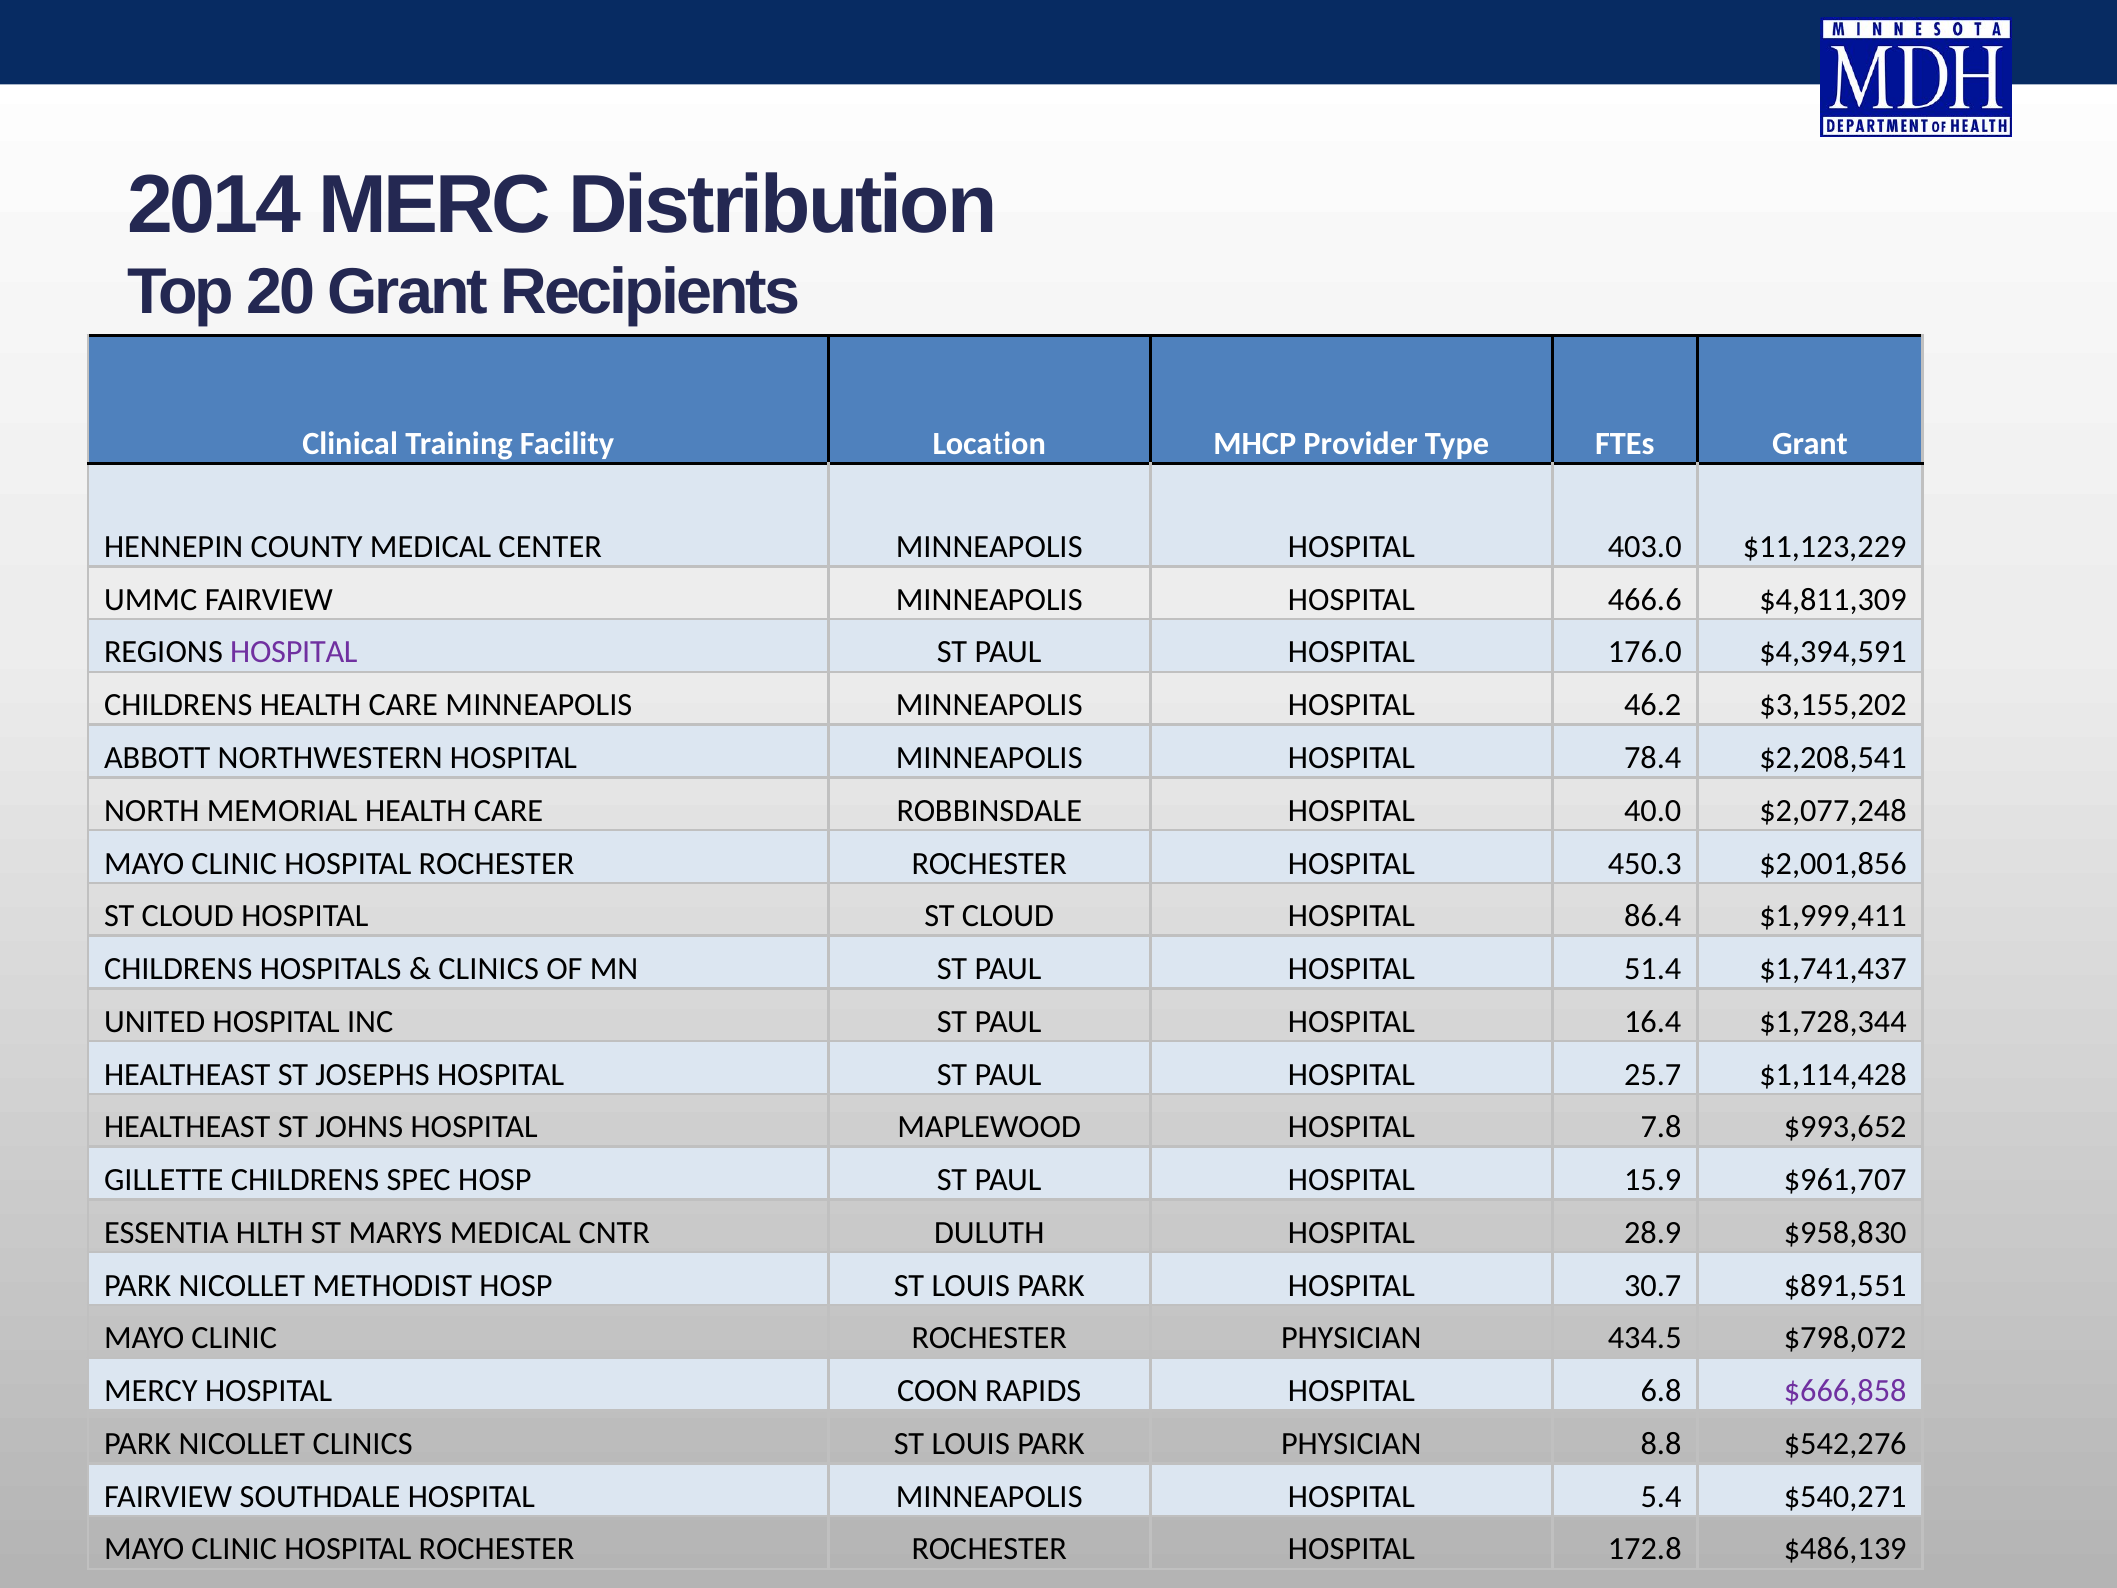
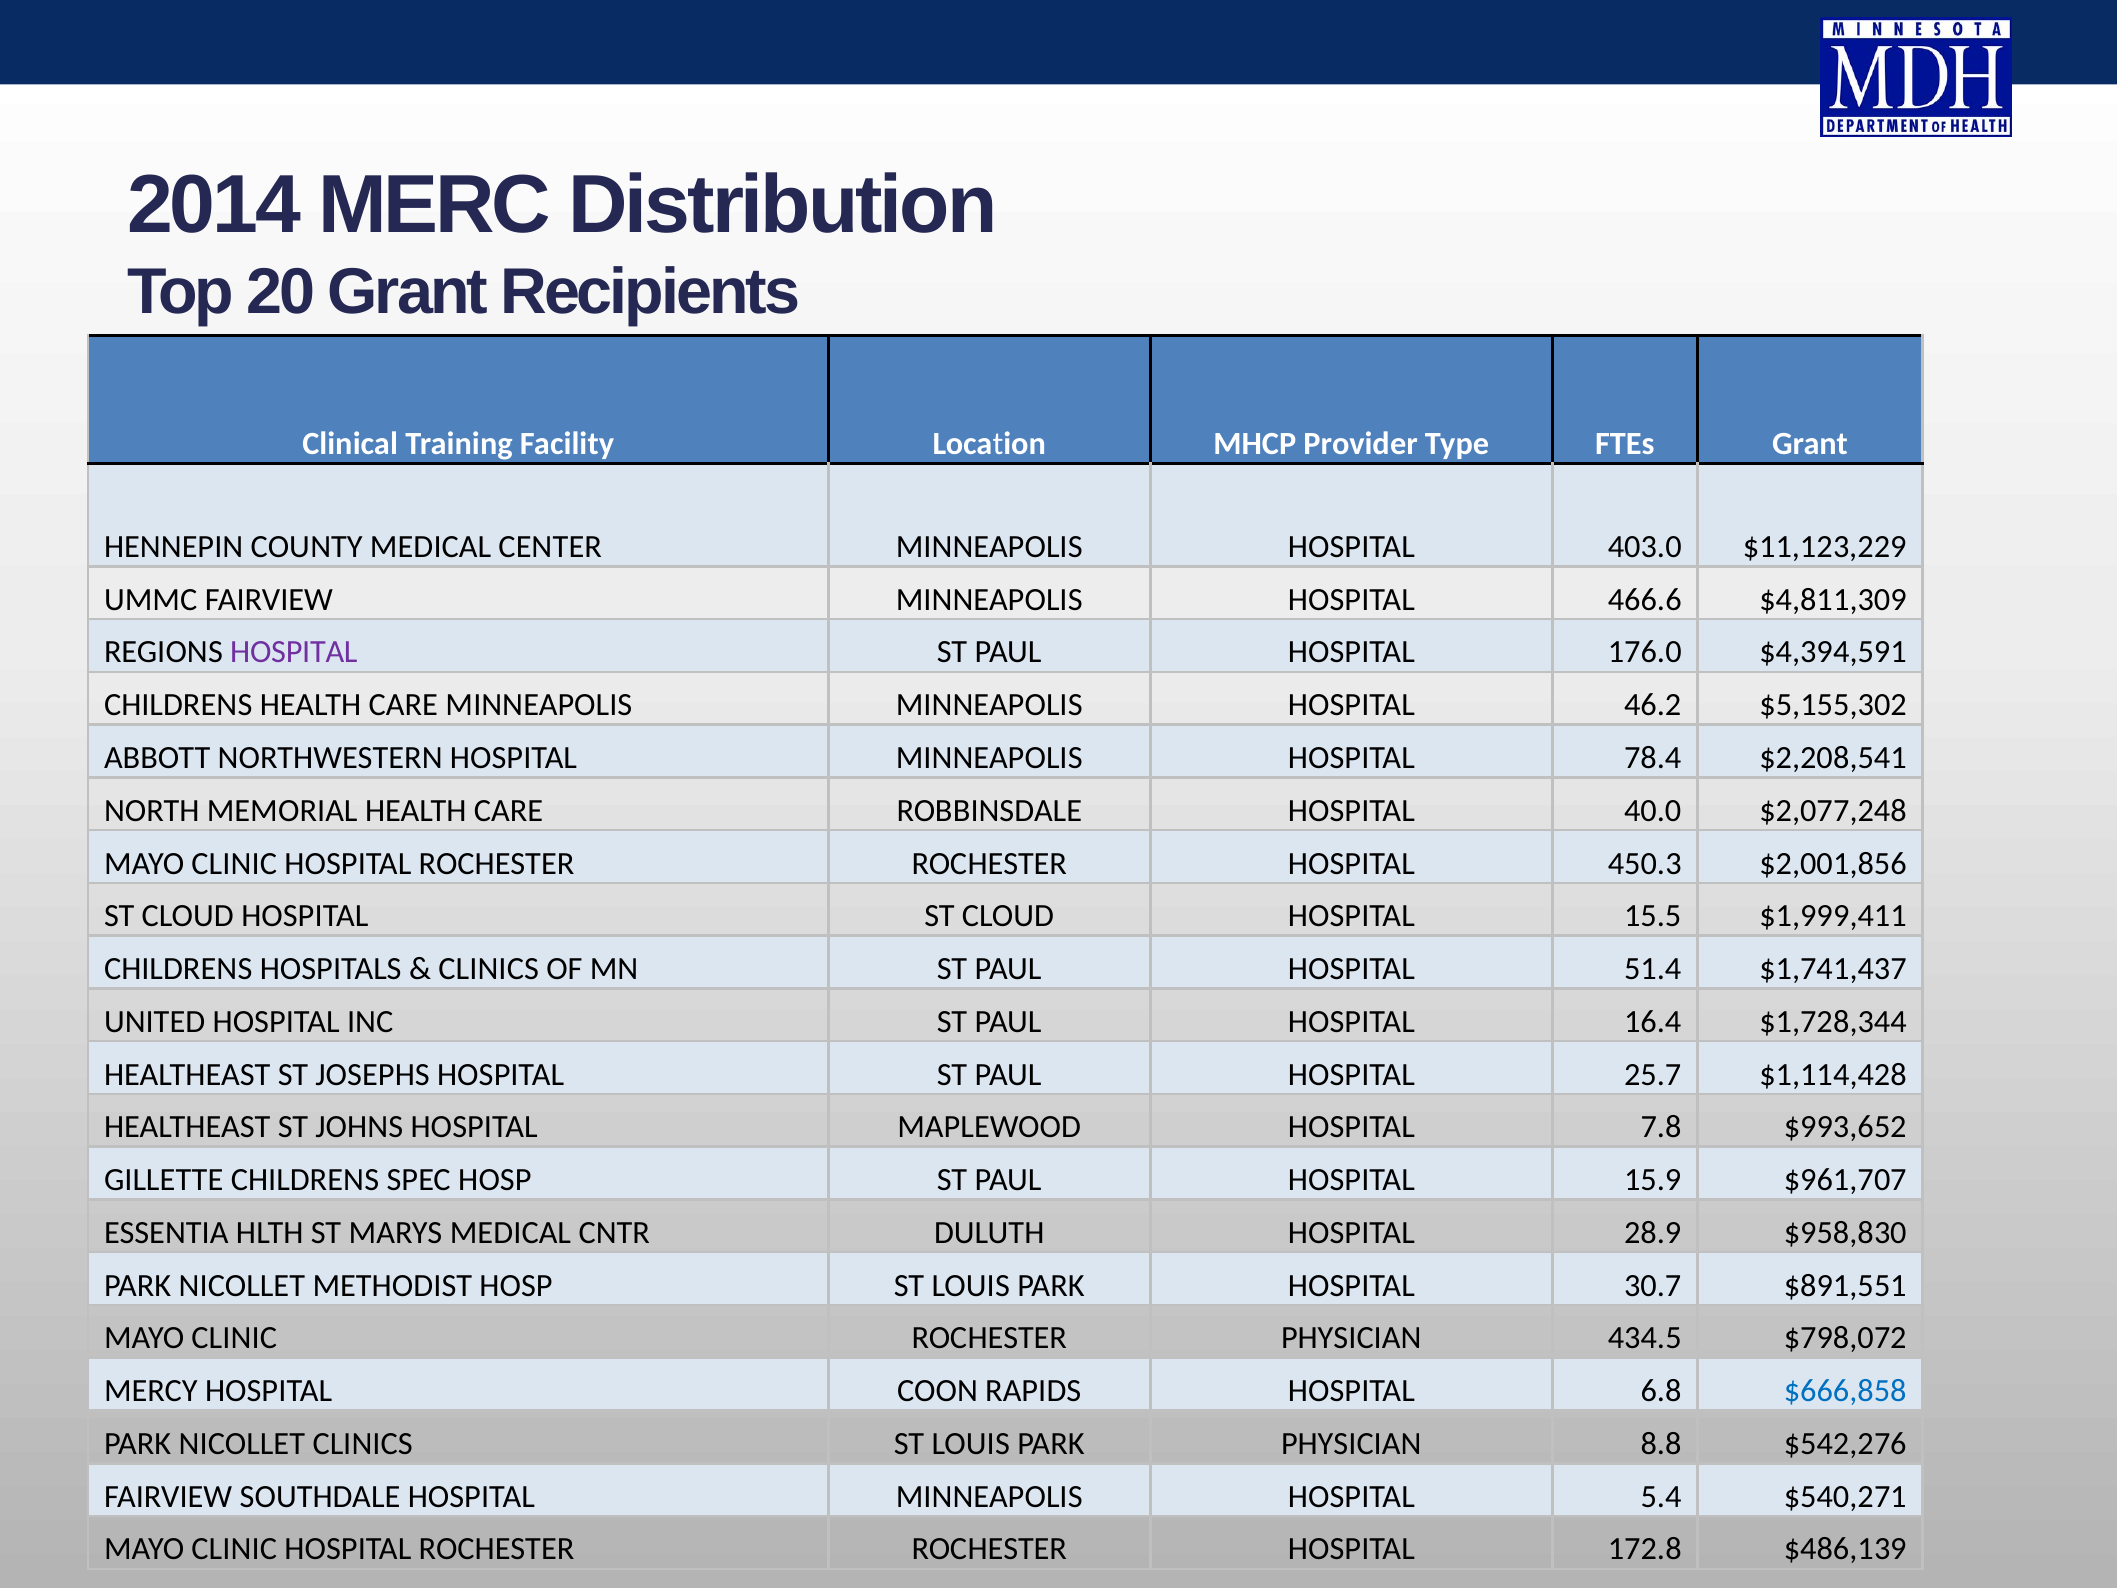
$3,155,202: $3,155,202 -> $5,155,302 (1833, 705)
86.4: 86.4 -> 15.5 (1653, 916)
$666,858 colour: purple -> blue (1845, 1391)
